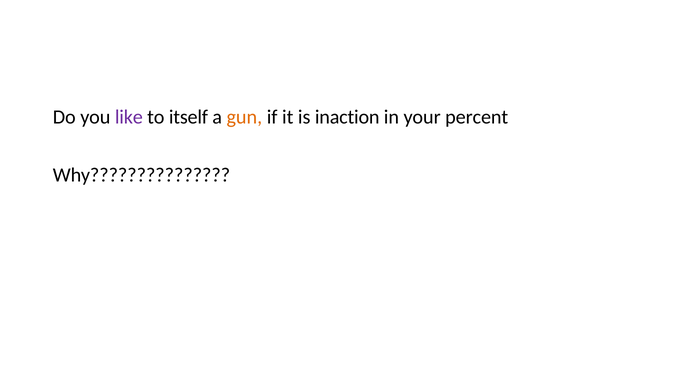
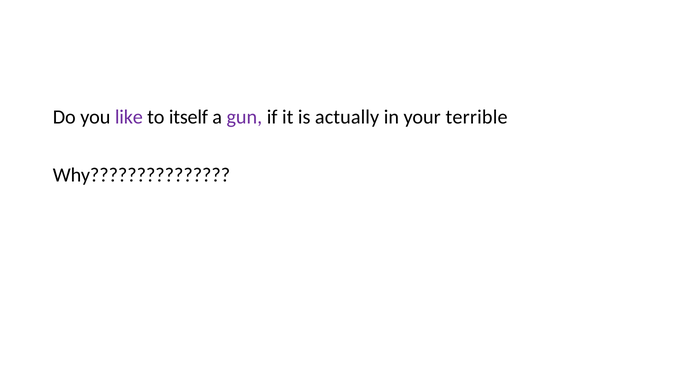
gun colour: orange -> purple (244, 117)
inaction: inaction -> actually (347, 117)
percent: percent -> terrible (477, 117)
